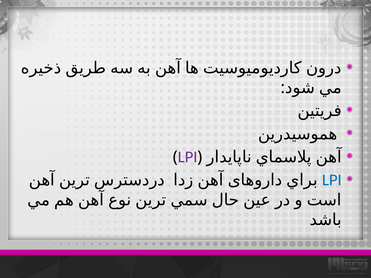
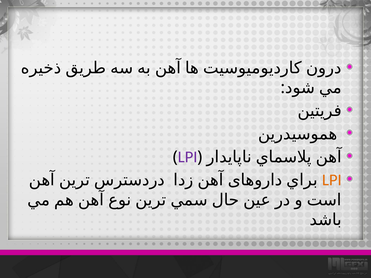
LPI colour: blue -> orange (332, 180)
